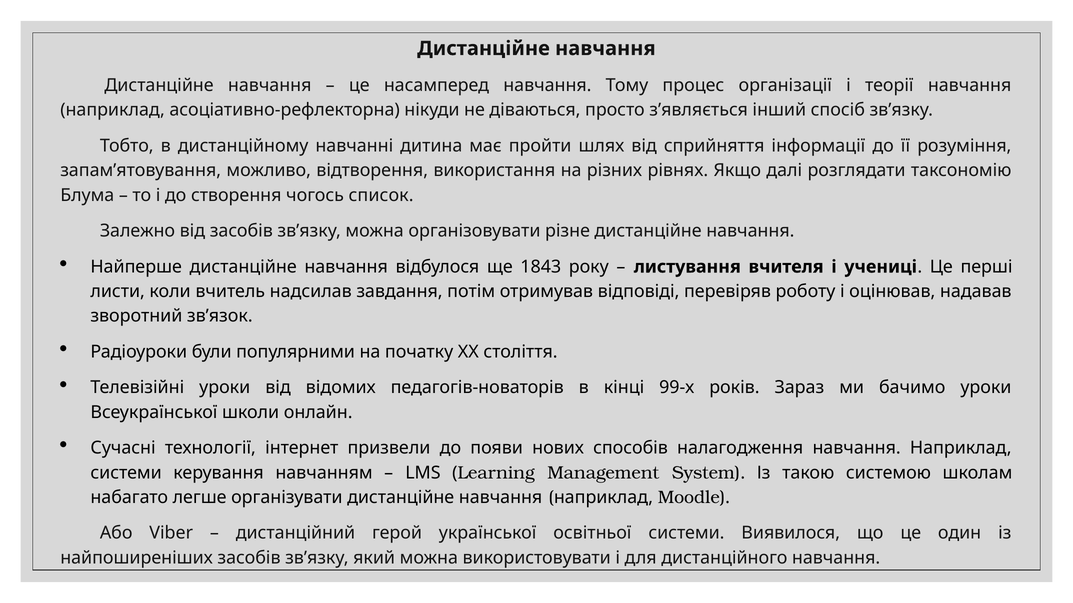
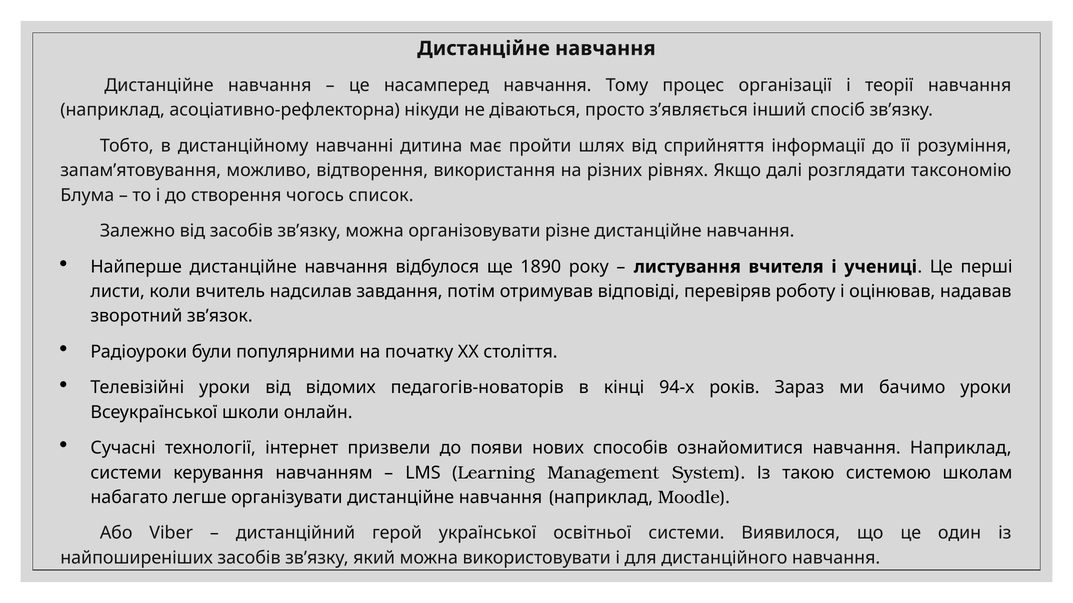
1843: 1843 -> 1890 (541, 267)
99-х: 99-х -> 94-х (677, 388)
налагодження: налагодження -> ознайомитися (740, 448)
